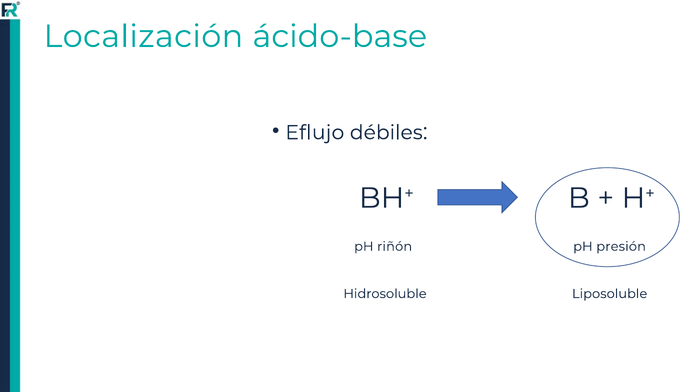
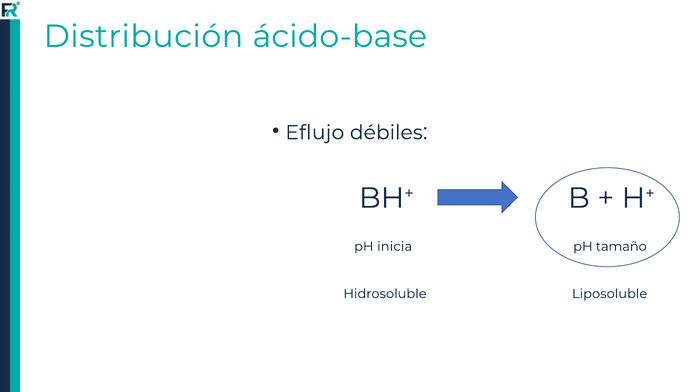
Localización: Localización -> Distribución (143, 36)
riñón: riñón -> inicia (395, 247)
presión: presión -> tamaño (621, 247)
